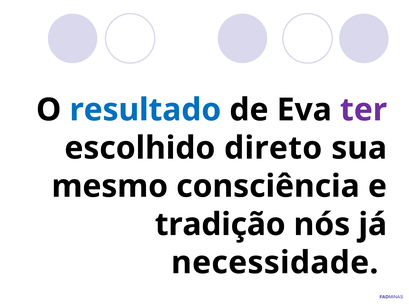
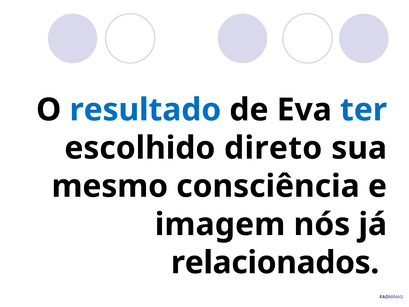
ter colour: purple -> blue (364, 110)
tradição: tradição -> imagem (220, 224)
necessidade: necessidade -> relacionados (275, 263)
